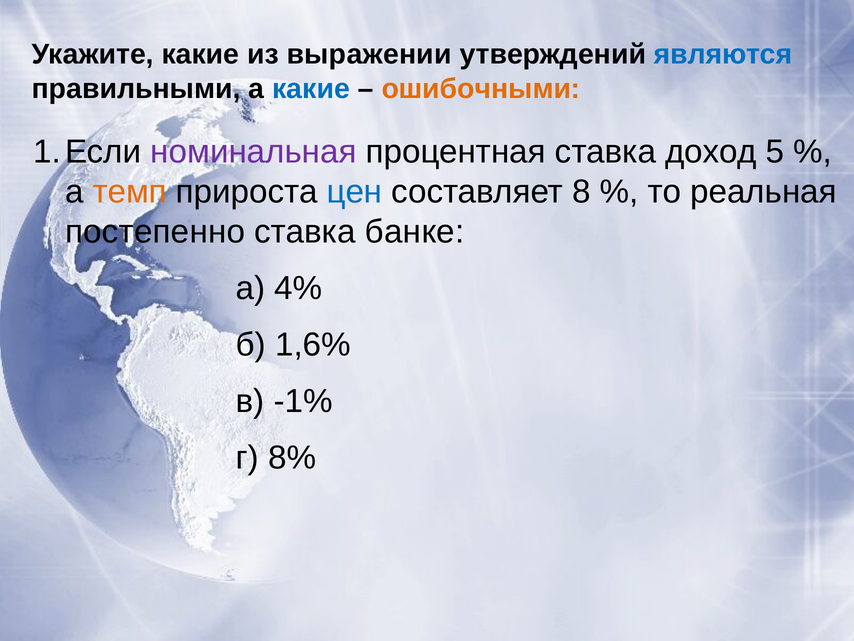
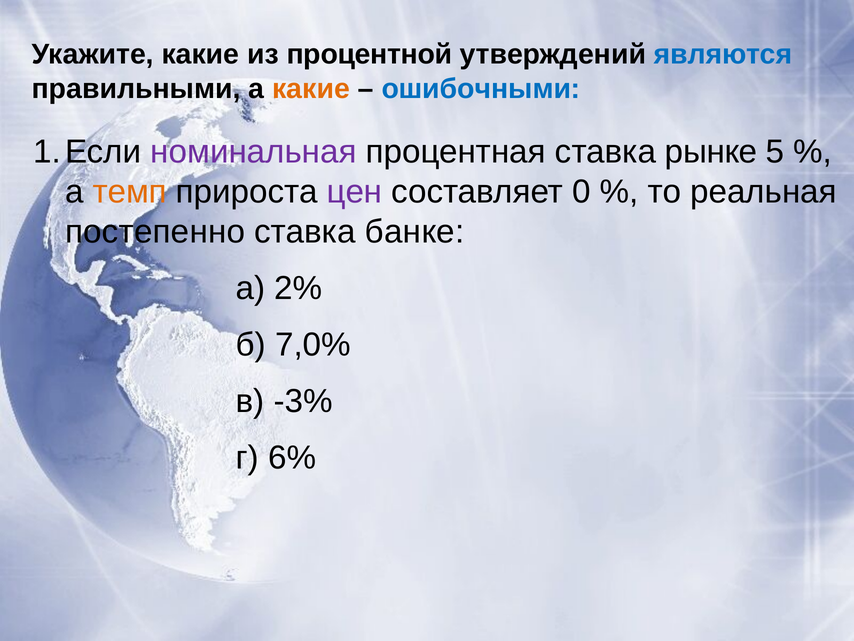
выражении: выражении -> процентной (369, 54)
какие colour: blue -> orange (311, 89)
ошибочными colour: orange -> blue (481, 89)
доход: доход -> рынке (711, 152)
цен colour: blue -> purple (354, 192)
8: 8 -> 0 (582, 192)
4%: 4% -> 2% (299, 288)
1,6%: 1,6% -> 7,0% (313, 344)
-1%: -1% -> -3% (303, 401)
8%: 8% -> 6% (292, 457)
